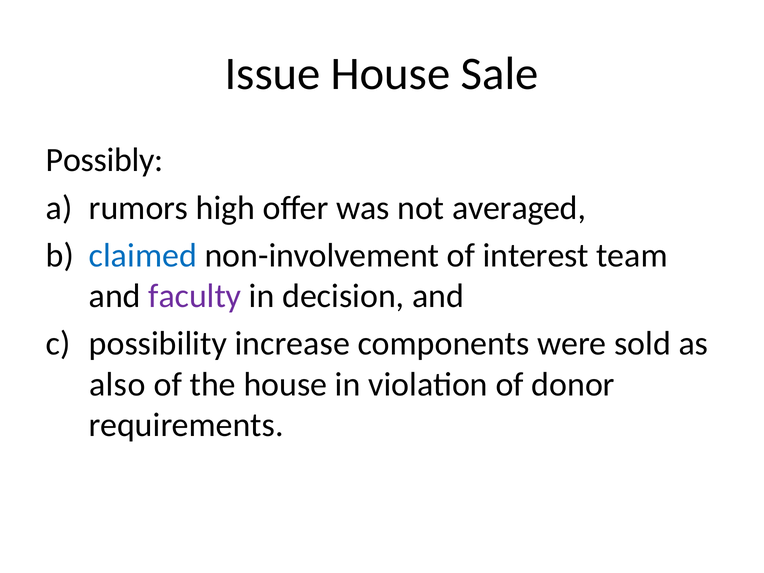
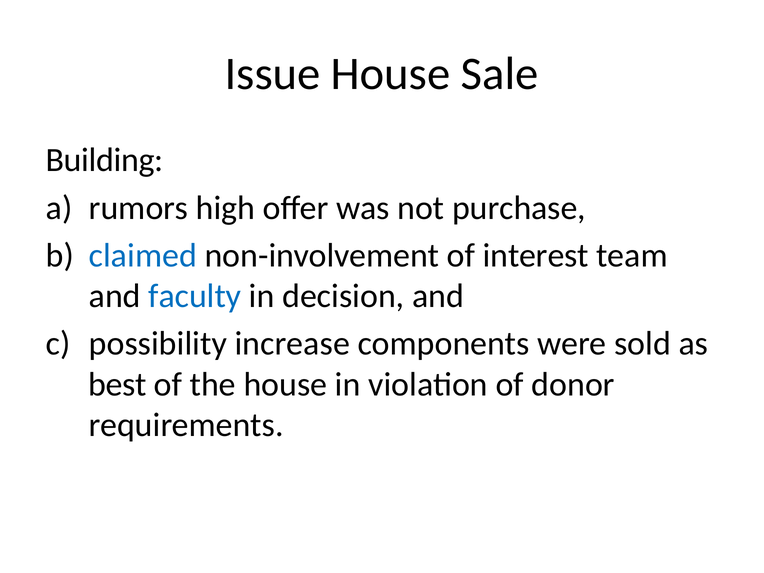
Possibly: Possibly -> Building (105, 160)
averaged: averaged -> purchase (519, 208)
faculty colour: purple -> blue (195, 296)
also: also -> best (118, 384)
